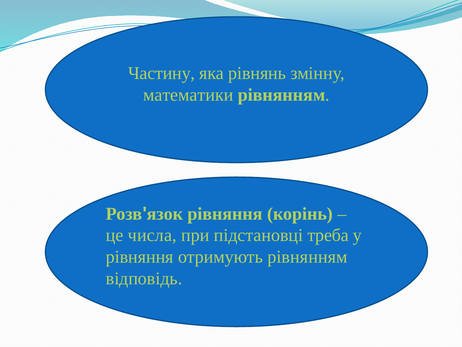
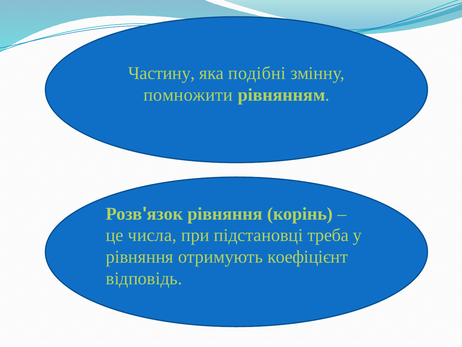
рівнянь: рівнянь -> подібні (257, 73)
математики: математики -> помножити (188, 95)
отримують рівнянням: рівнянням -> коефіцієнт (308, 257)
